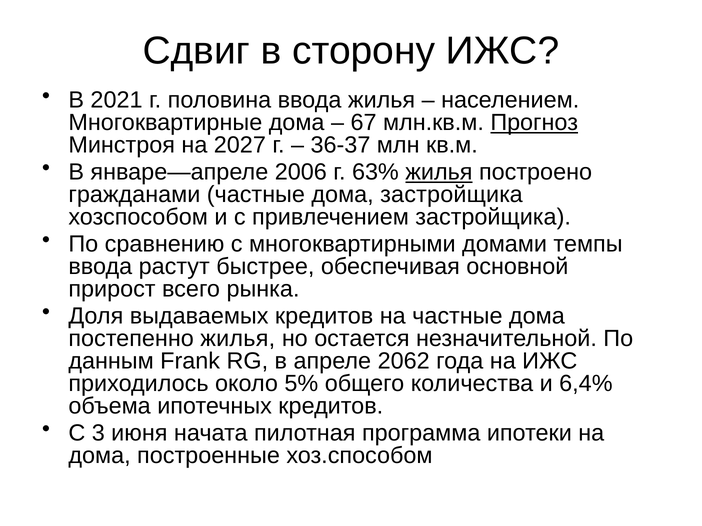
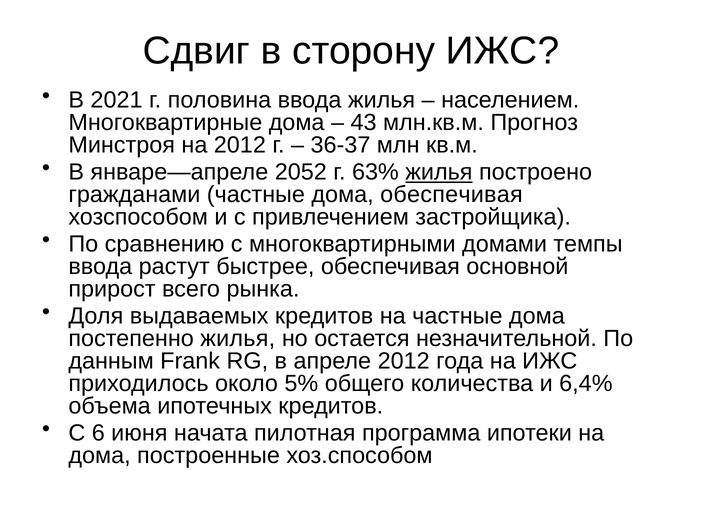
67: 67 -> 43 (364, 123)
Прогноз underline: present -> none (534, 123)
на 2027: 2027 -> 2012 (240, 145)
2006: 2006 -> 2052 (301, 172)
дома застройщика: застройщика -> обеспечивая (451, 195)
апреле 2062: 2062 -> 2012 (404, 361)
3: 3 -> 6 (98, 433)
